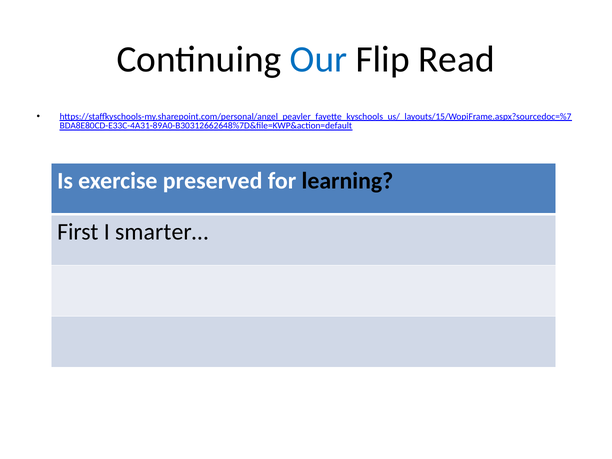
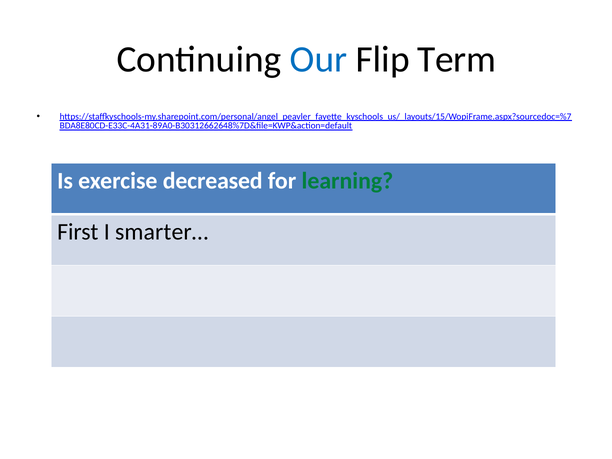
Read: Read -> Term (457, 59)
preserved: preserved -> decreased (213, 181)
learning colour: black -> green (347, 181)
